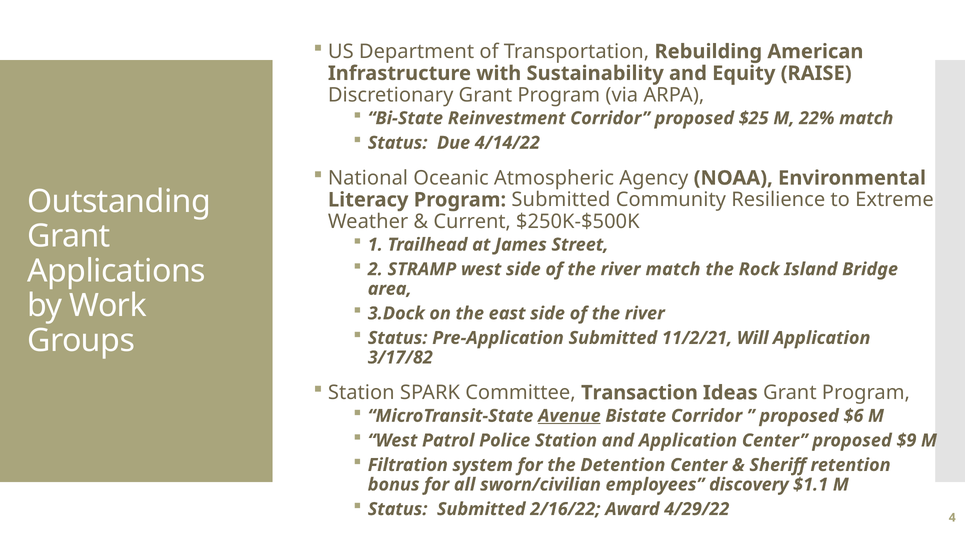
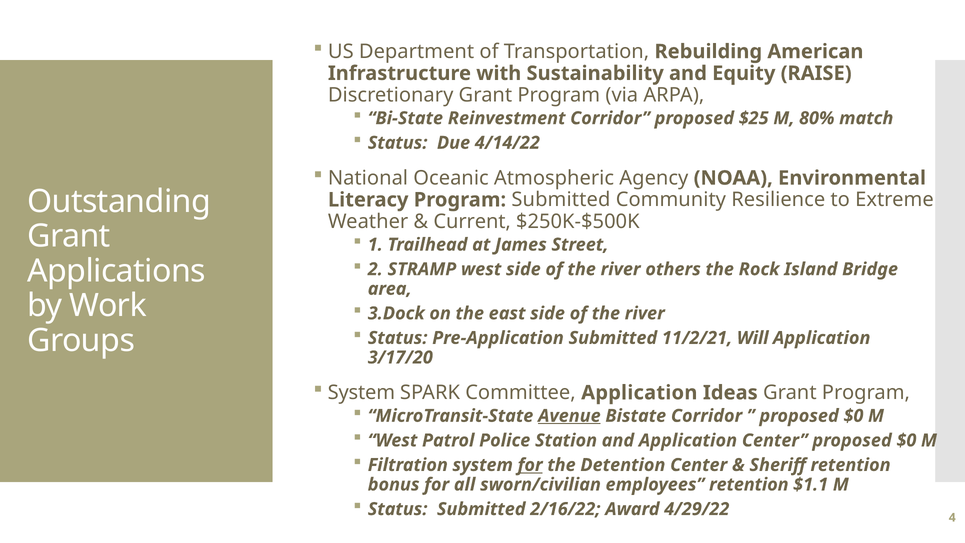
22%: 22% -> 80% (817, 118)
river match: match -> others (673, 269)
3/17/82: 3/17/82 -> 3/17/20 (400, 357)
Station: Station -> System (361, 393)
Committee Transaction: Transaction -> Application (639, 393)
$6: $6 -> $0 (853, 416)
Center proposed $9: $9 -> $0 (906, 440)
for underline: none -> present (530, 465)
employees discovery: discovery -> retention (749, 484)
